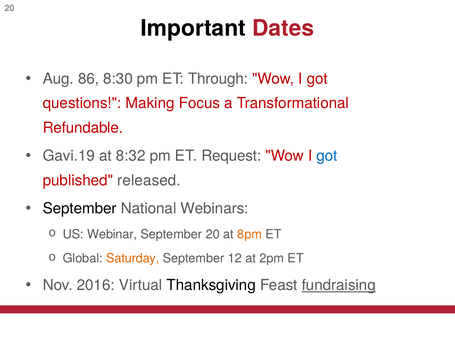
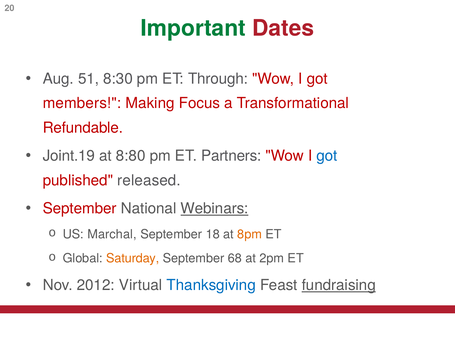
Important colour: black -> green (193, 28)
86: 86 -> 51 (89, 79)
questions: questions -> members (82, 103)
Gavi.19: Gavi.19 -> Joint.19 (69, 156)
8:32: 8:32 -> 8:80 (131, 156)
Request: Request -> Partners (231, 156)
September colour: black -> red (80, 208)
Webinars underline: none -> present (215, 208)
Webinar: Webinar -> Marchal (112, 234)
September 20: 20 -> 18 (213, 234)
12: 12 -> 68 (235, 258)
2016: 2016 -> 2012 (96, 285)
Thanksgiving colour: black -> blue (211, 285)
